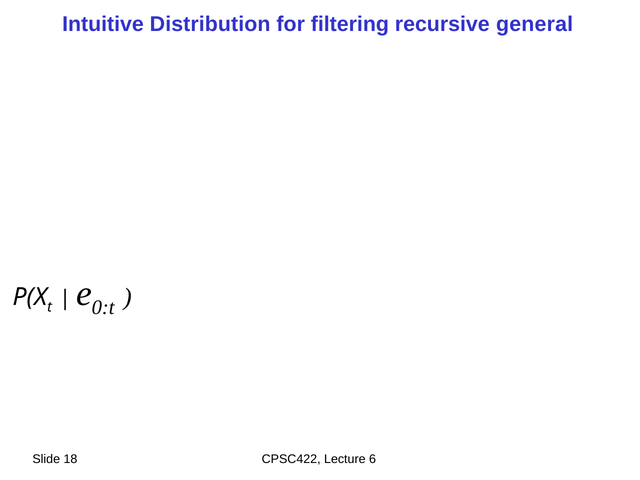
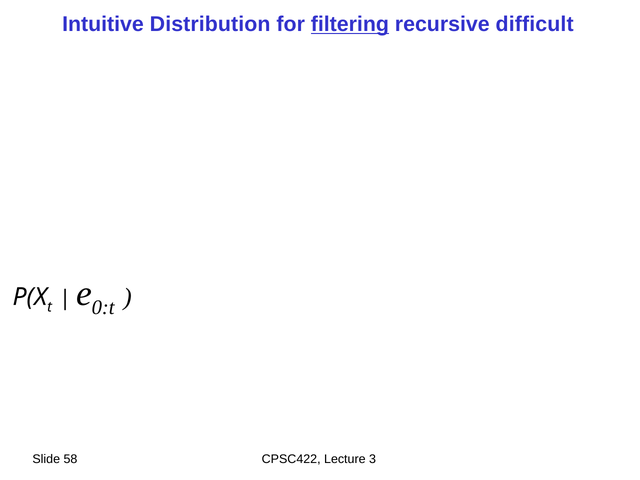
filtering underline: none -> present (350, 24)
general: general -> difficult (535, 24)
18: 18 -> 58 (70, 459)
6: 6 -> 3 (373, 459)
